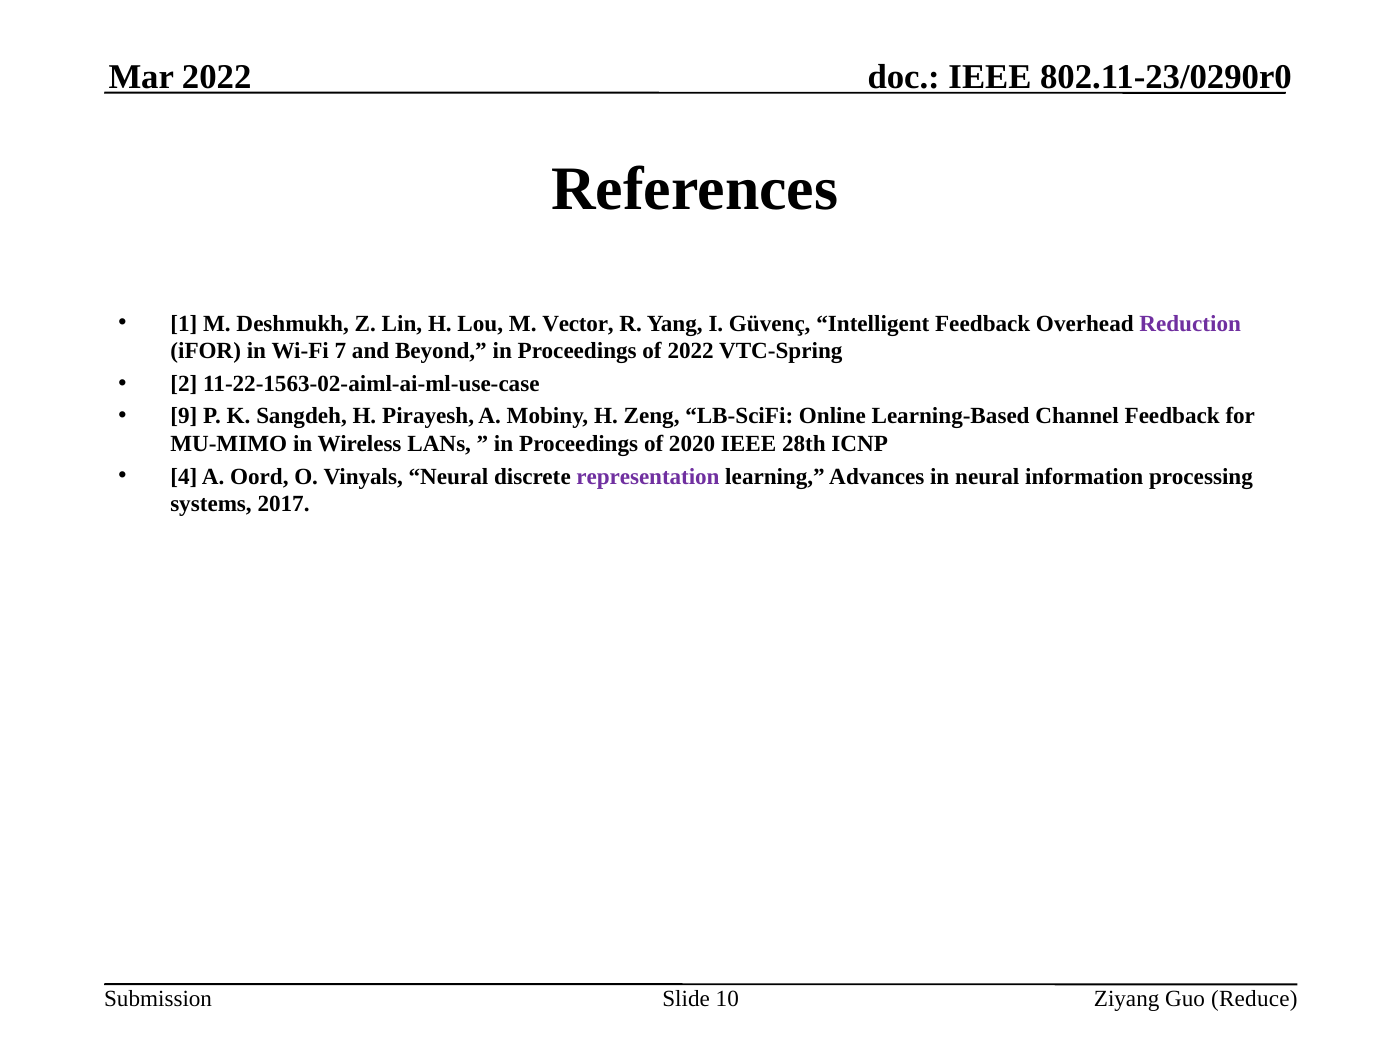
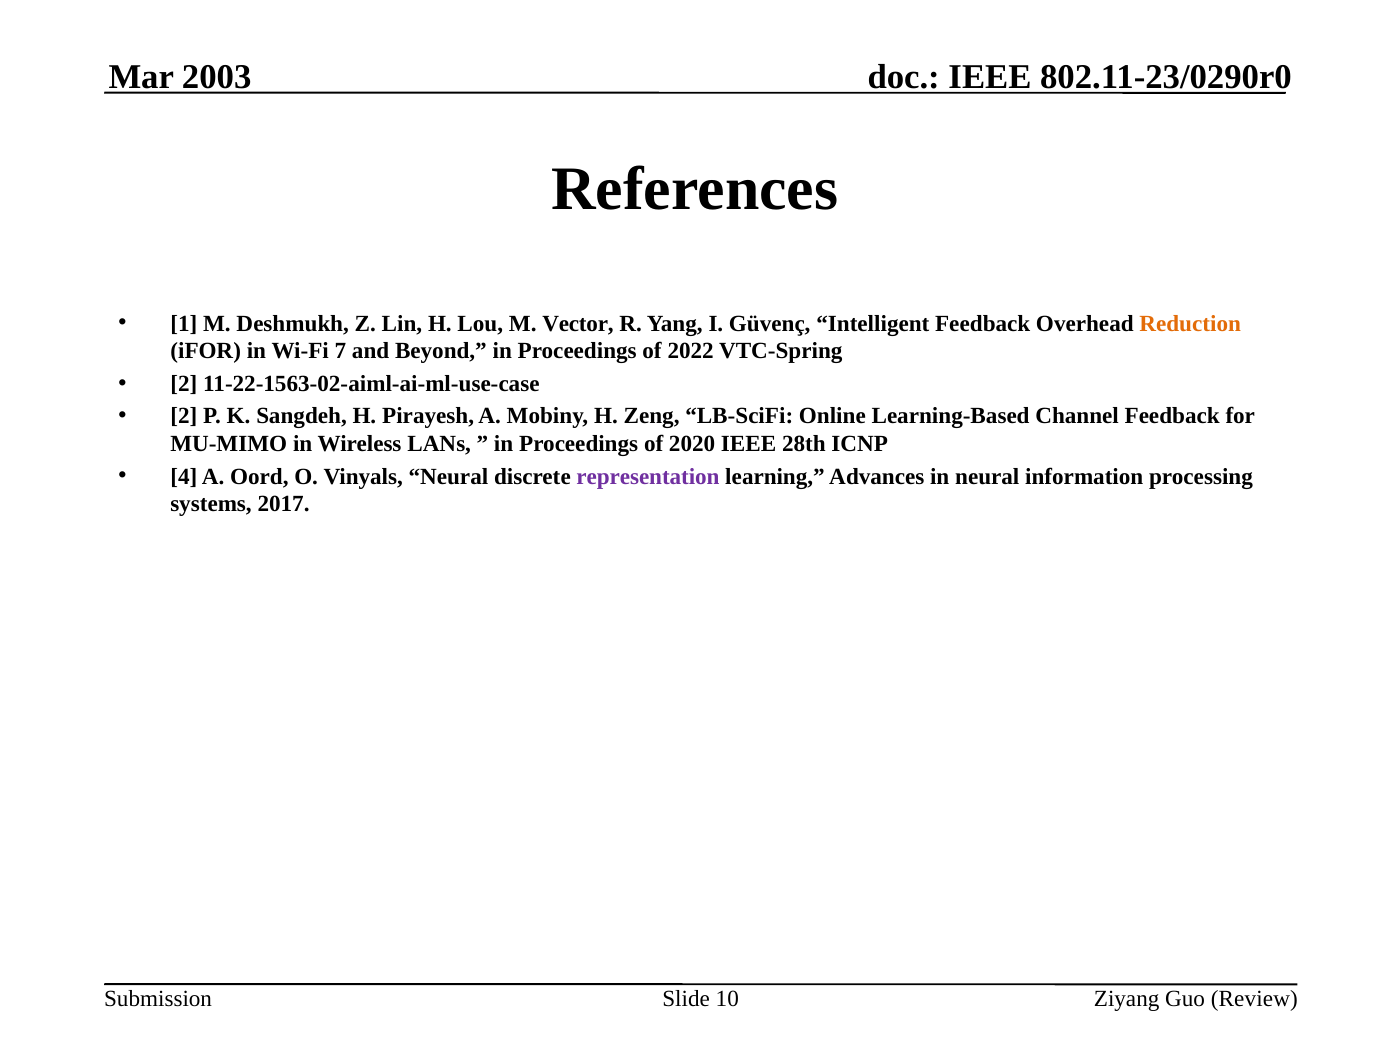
Mar 2022: 2022 -> 2003 (217, 77)
Reduction colour: purple -> orange (1190, 324)
9: 9 -> 2 (184, 416)
Reduce: Reduce -> Review (1254, 1000)
